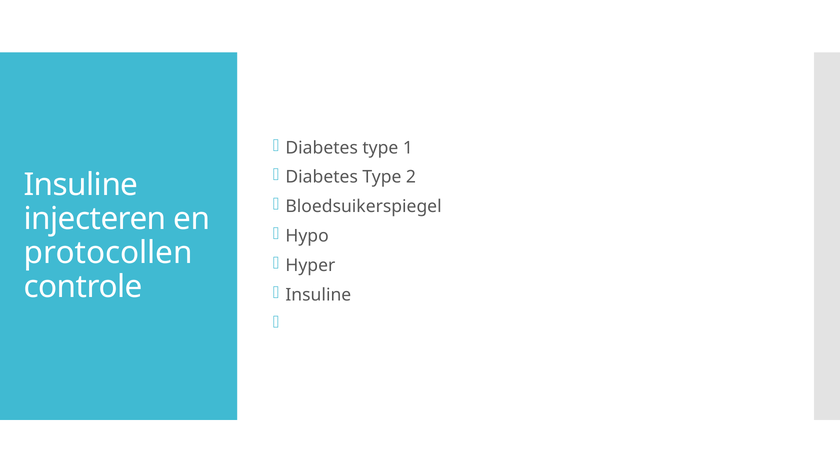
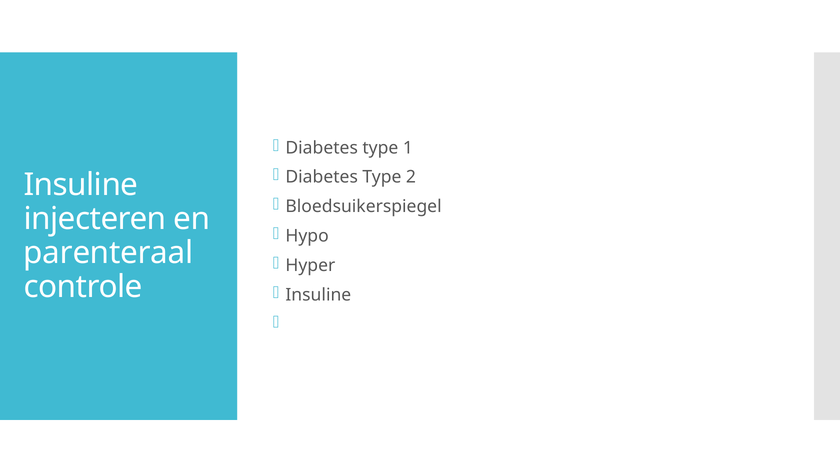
protocollen: protocollen -> parenteraal (108, 253)
